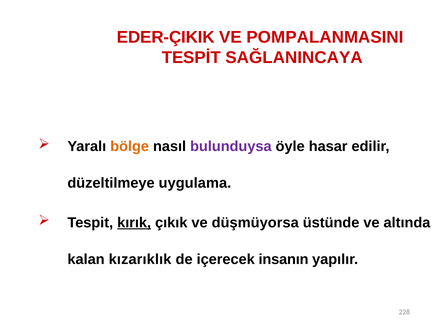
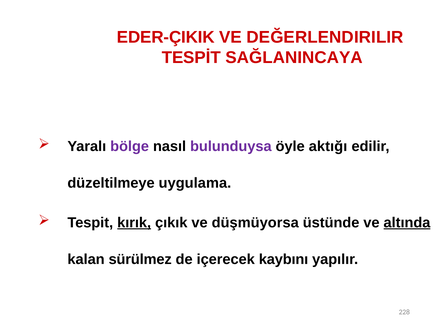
POMPALANMASINI: POMPALANMASINI -> DEĞERLENDIRILIR (325, 37)
bölge colour: orange -> purple (130, 147)
hasar: hasar -> aktığı (328, 147)
altında underline: none -> present (407, 223)
kızarıklık: kızarıklık -> sürülmez (140, 259)
insanın: insanın -> kaybını (284, 259)
